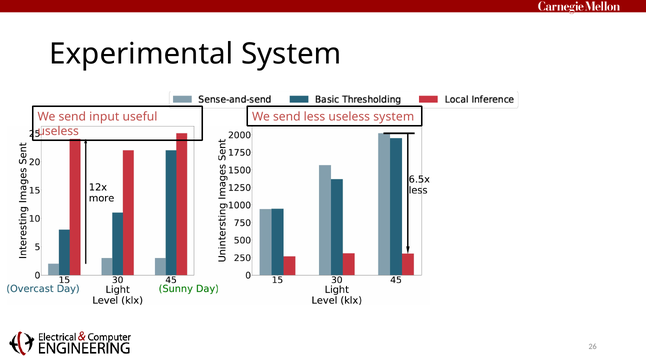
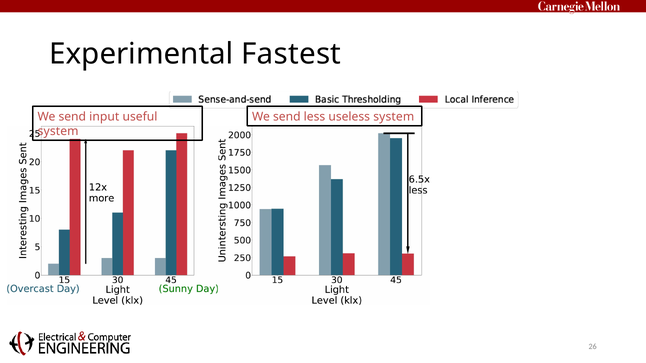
Experimental System: System -> Fastest (291, 54)
useless: useless -> system (58, 131)
